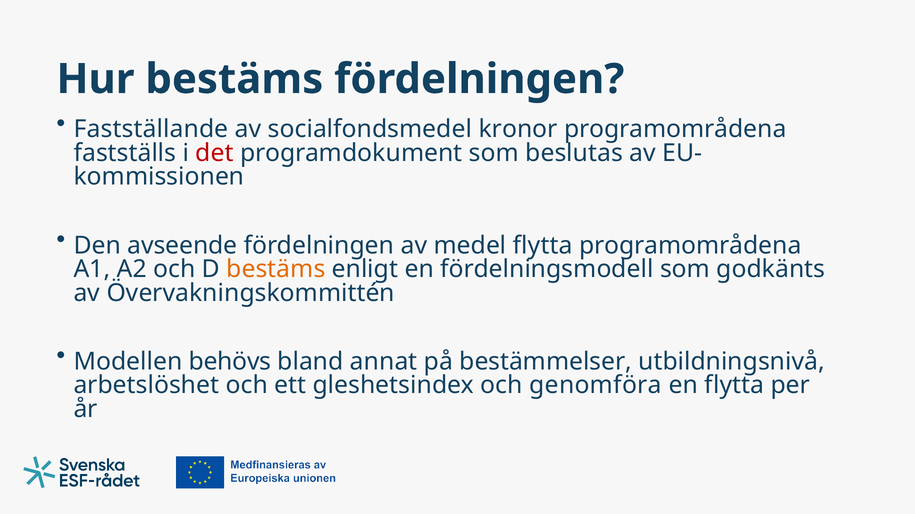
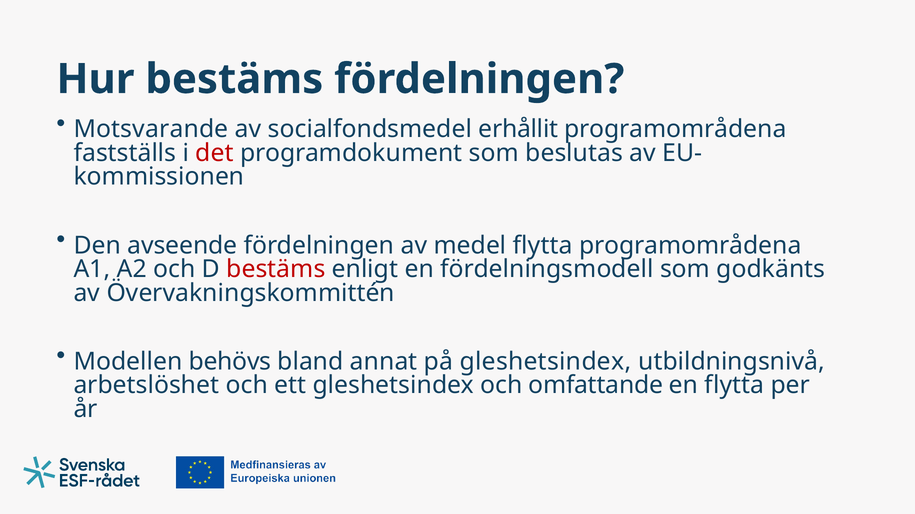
Fastställande: Fastställande -> Motsvarande (151, 129)
kronor: kronor -> erhållit (518, 129)
bestäms colour: orange -> red (276, 269)
på bestämmelser: bestämmelser -> gleshetsindex (545, 362)
genomföra: genomföra -> omfattande (596, 386)
